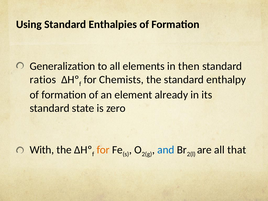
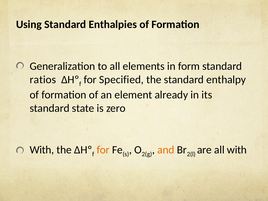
then: then -> form (189, 66)
Chemists: Chemists -> Specified (121, 80)
and colour: blue -> orange (166, 150)
all that: that -> with (237, 150)
